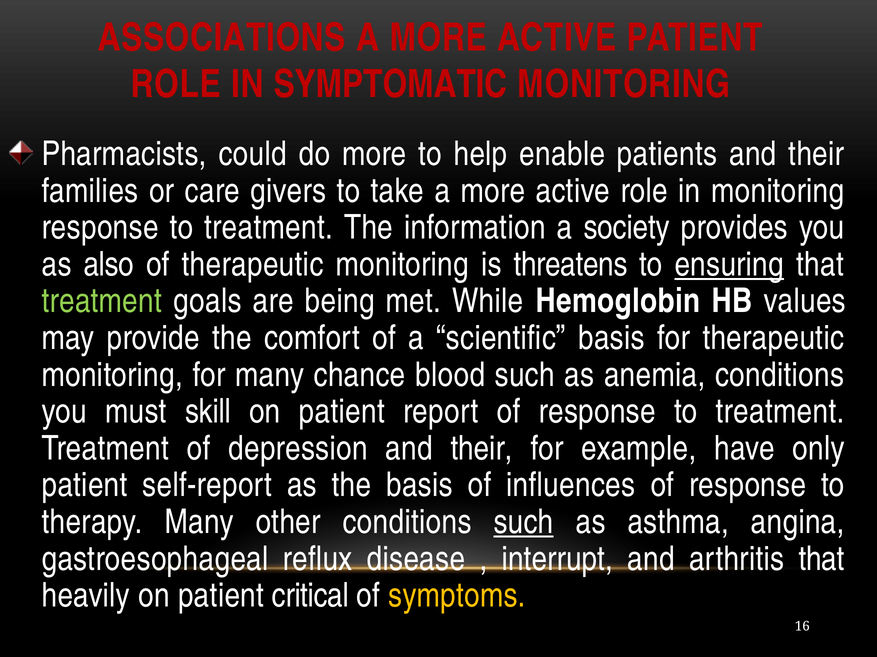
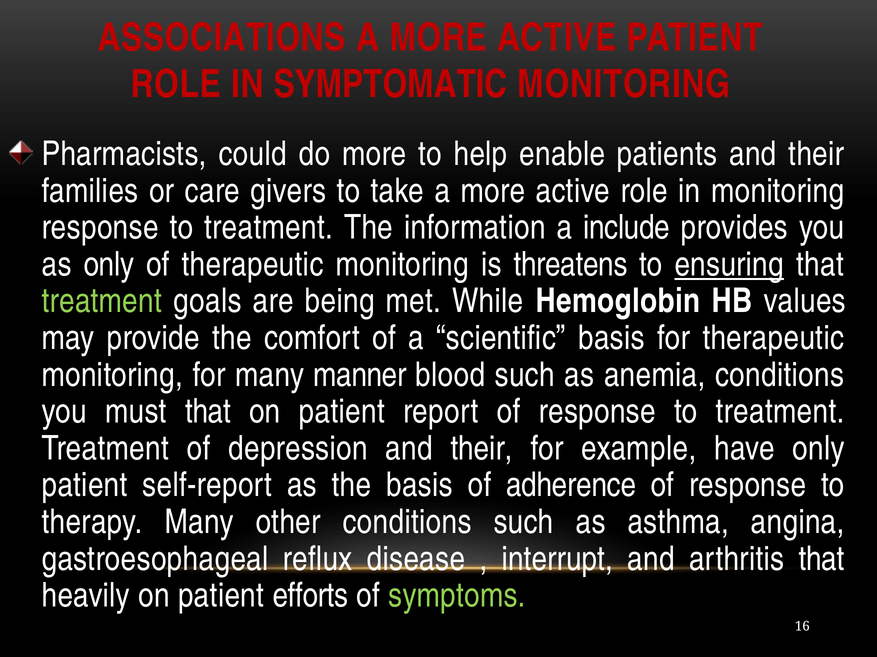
society: society -> include (627, 228)
as also: also -> only (109, 265)
chance: chance -> manner (360, 375)
must skill: skill -> that (208, 412)
influences: influences -> adherence (571, 486)
such underline: present -> none (523, 523)
critical: critical -> efforts (310, 596)
symptoms colour: yellow -> light green (457, 596)
